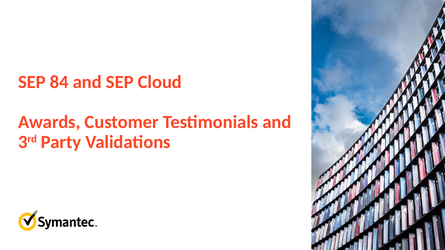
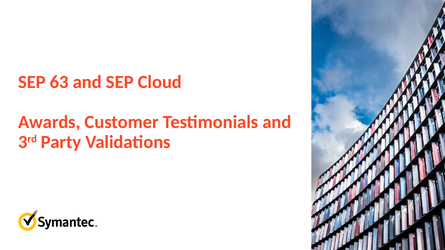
84: 84 -> 63 (59, 82)
